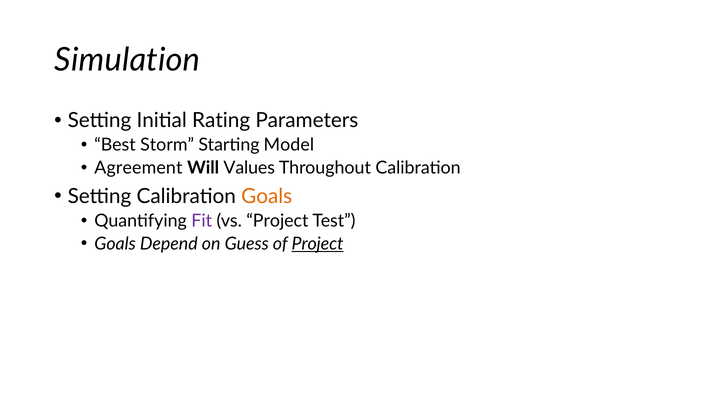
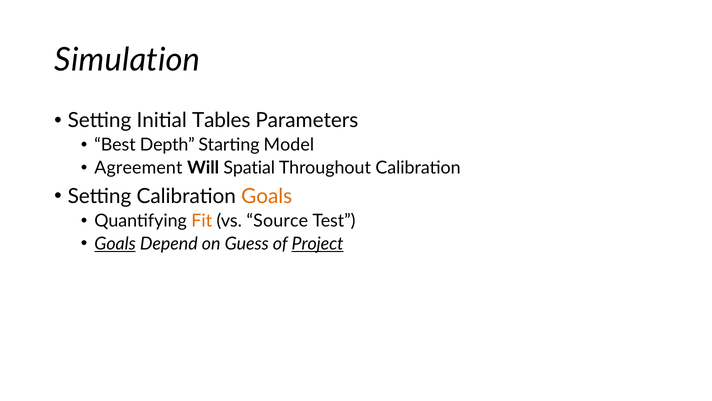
Rating: Rating -> Tables (221, 120)
Storm: Storm -> Depth (167, 145)
Values: Values -> Spatial (249, 168)
Fit colour: purple -> orange (202, 221)
vs Project: Project -> Source (277, 221)
Goals underline: none -> present (115, 244)
